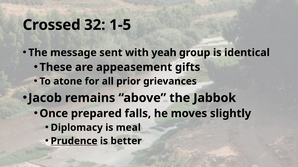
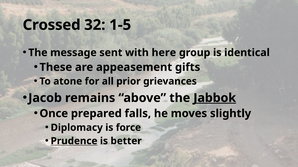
yeah: yeah -> here (164, 53)
Jabbok underline: none -> present (215, 98)
meal: meal -> force (128, 128)
